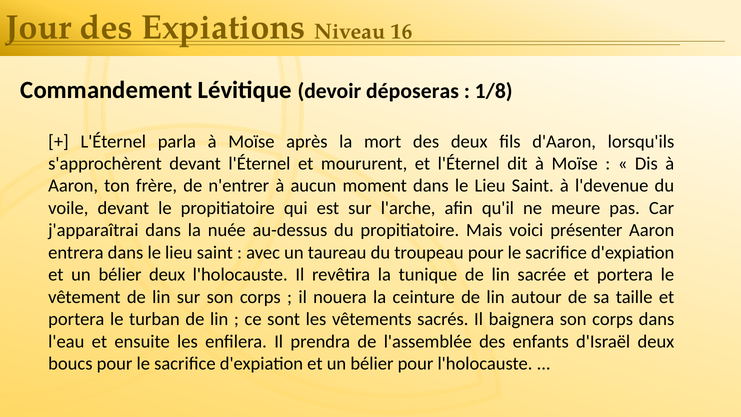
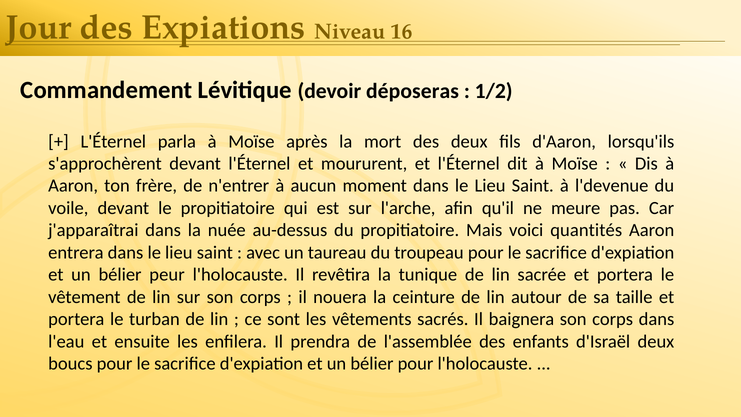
1/8: 1/8 -> 1/2 (494, 91)
présenter: présenter -> quantités (586, 230)
bélier deux: deux -> peur (167, 275)
